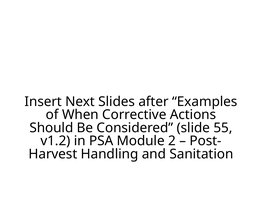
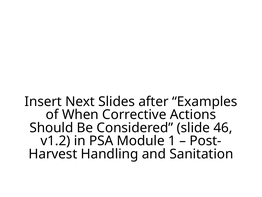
55: 55 -> 46 (223, 127)
2: 2 -> 1 (172, 141)
